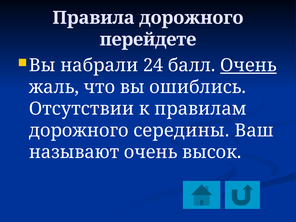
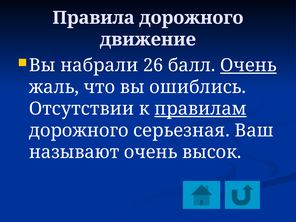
перейдете: перейдете -> движение (148, 40)
24: 24 -> 26 (153, 65)
правилам underline: none -> present (201, 109)
середины: середины -> серьезная (181, 130)
